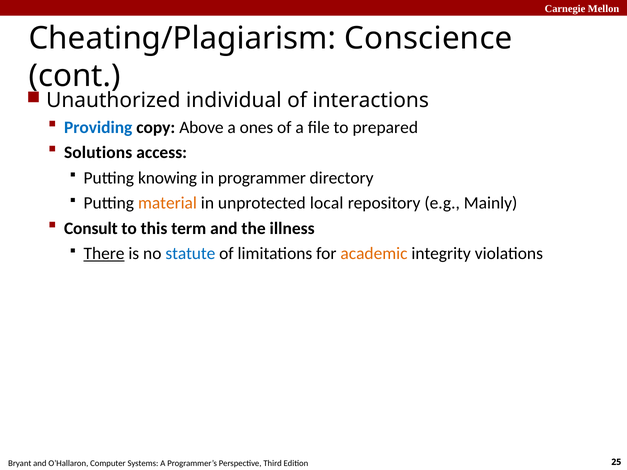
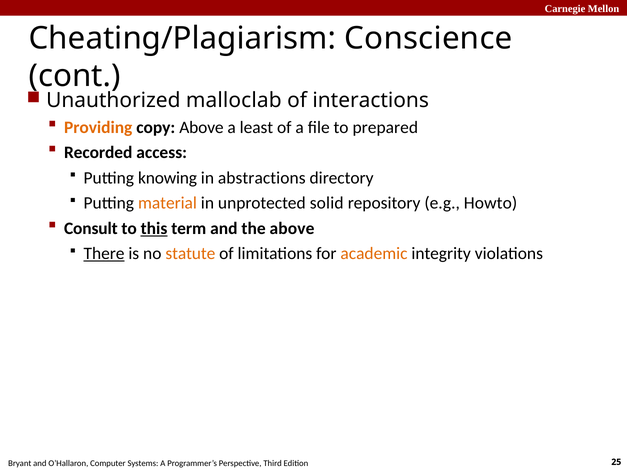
individual: individual -> malloclab (234, 100)
Providing colour: blue -> orange (98, 127)
ones: ones -> least (256, 127)
Solutions: Solutions -> Recorded (98, 153)
programmer: programmer -> abstractions (262, 178)
local: local -> solid (327, 203)
Mainly: Mainly -> Howto (491, 203)
this underline: none -> present (154, 228)
the illness: illness -> above (292, 228)
statute colour: blue -> orange (190, 254)
